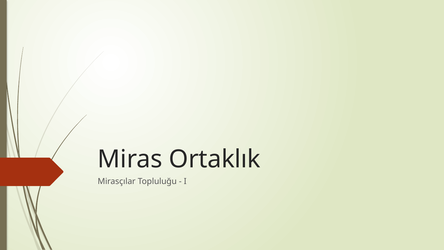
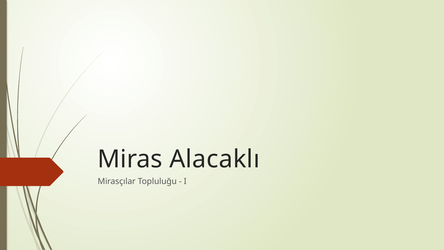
Ortaklık: Ortaklık -> Alacaklı (215, 159)
